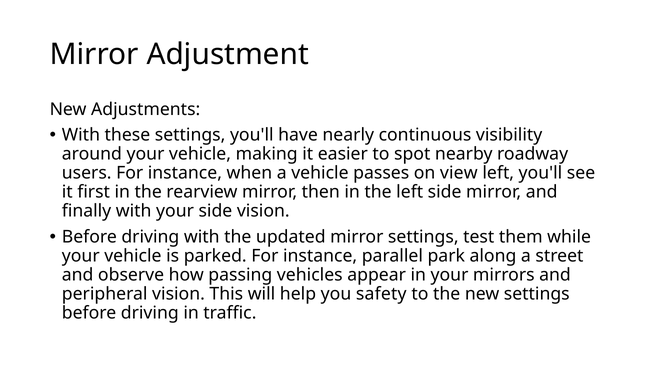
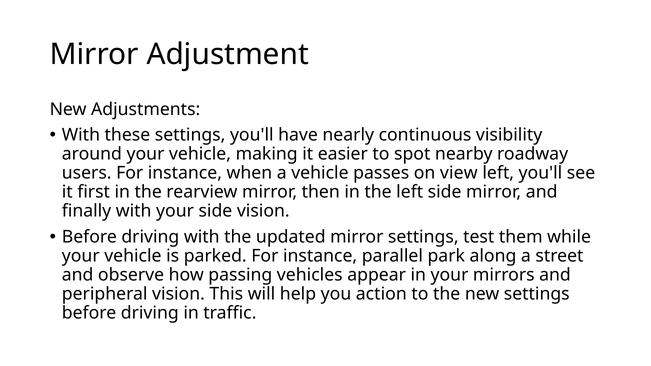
safety: safety -> action (381, 294)
